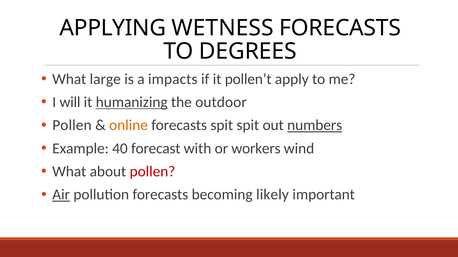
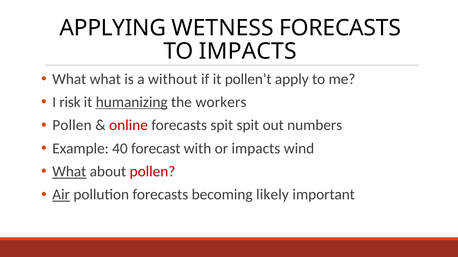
TO DEGREES: DEGREES -> IMPACTS (248, 51)
What large: large -> what (105, 79)
impacts: impacts -> without (173, 79)
will: will -> risk (70, 102)
outdoor: outdoor -> workers (221, 102)
online colour: orange -> red (129, 126)
numbers underline: present -> none (315, 126)
or workers: workers -> impacts (256, 149)
What underline: none -> present (69, 172)
